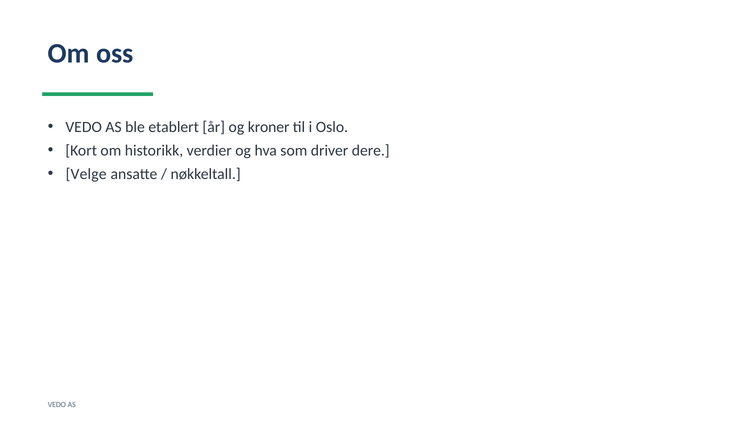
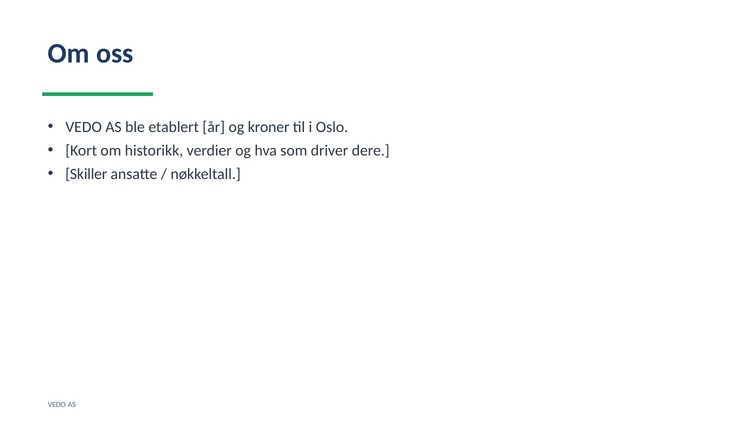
Velge: Velge -> Skiller (86, 174)
